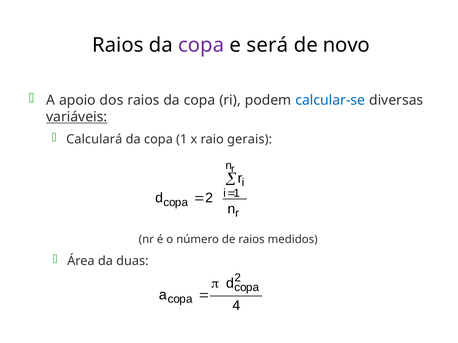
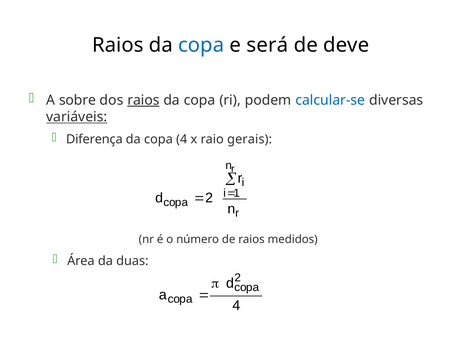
copa colour: purple -> blue (201, 45)
novo: novo -> deve (346, 45)
apoio: apoio -> sobre (77, 100)
raios underline: none -> present (143, 100)
Calculará: Calculará -> Diferença (94, 139)
copa 1: 1 -> 4 (182, 139)
